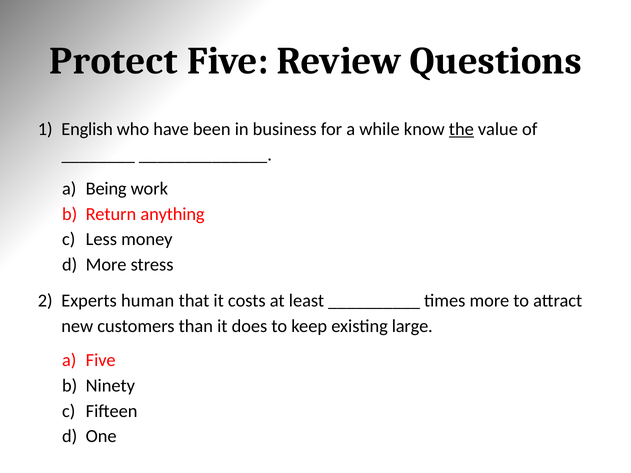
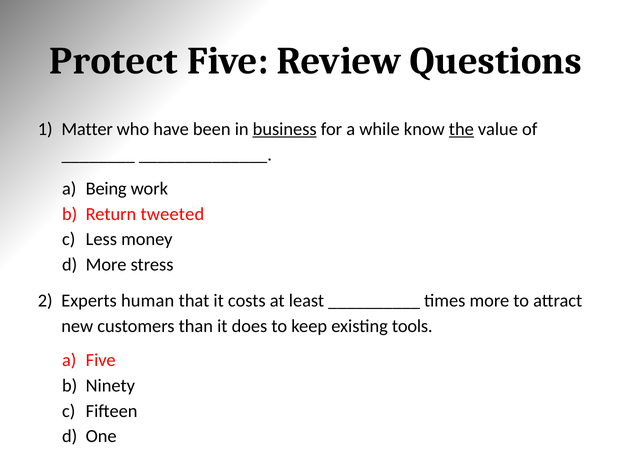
English: English -> Matter (87, 129)
business underline: none -> present (285, 129)
anything: anything -> tweeted (172, 214)
large: large -> tools (412, 326)
